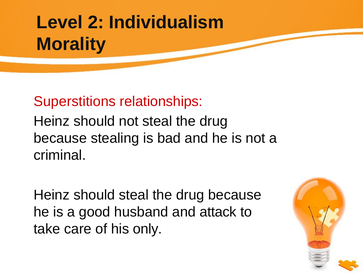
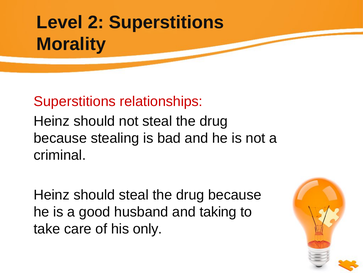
2 Individualism: Individualism -> Superstitions (166, 22)
attack: attack -> taking (218, 211)
